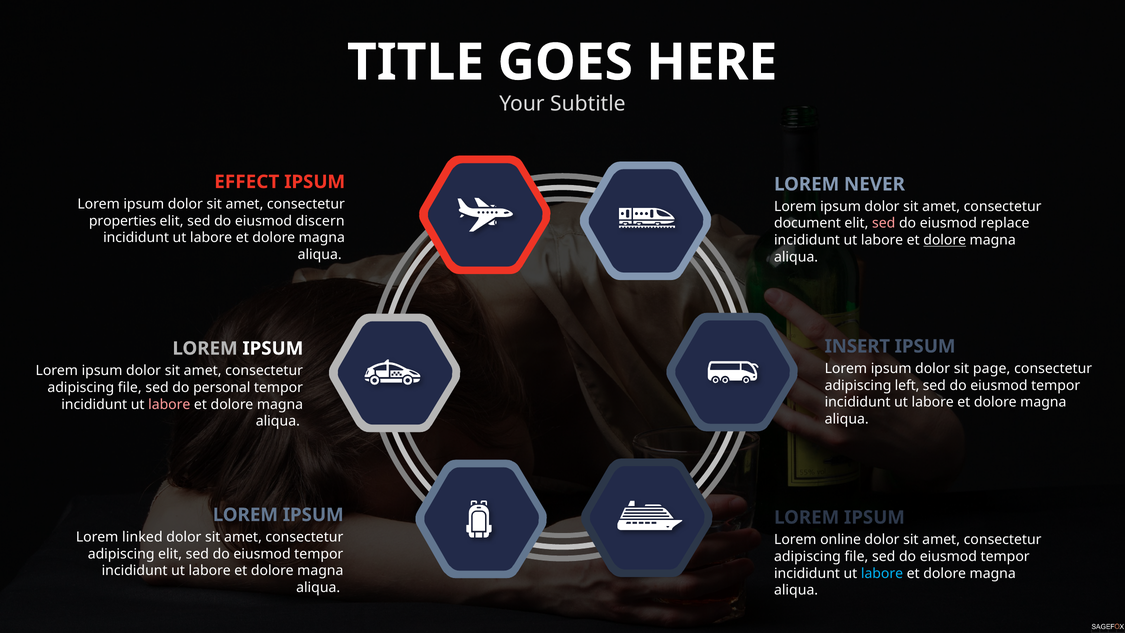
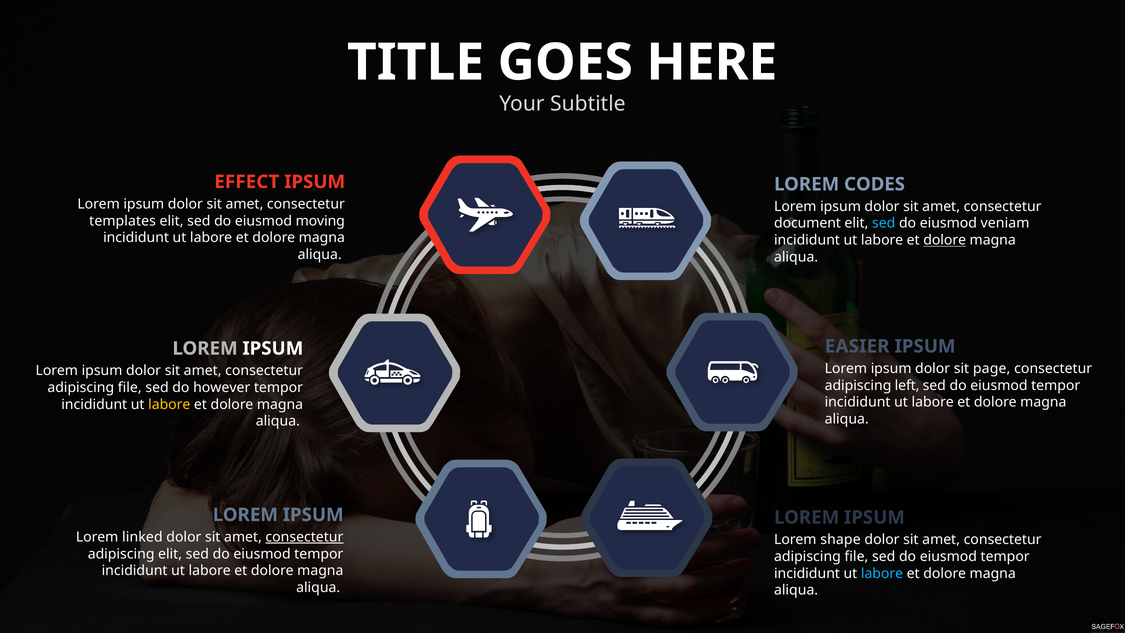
NEVER: NEVER -> CODES (875, 184)
properties: properties -> templates (123, 221)
discern: discern -> moving (320, 221)
sed colour: pink -> light blue (884, 223)
replace: replace -> veniam (1005, 223)
INSERT: INSERT -> EASIER (857, 346)
personal: personal -> however (222, 387)
labore colour: pink -> yellow (169, 404)
consectetur underline: none -> present (304, 537)
online: online -> shape (840, 539)
